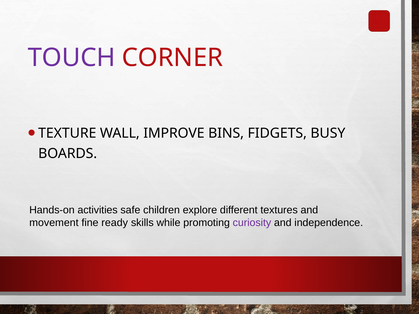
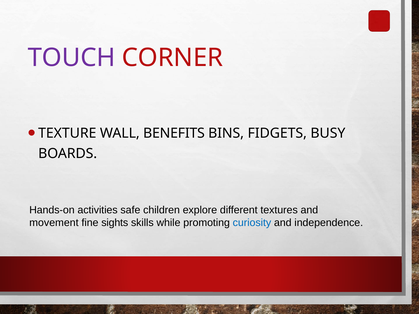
IMPROVE: IMPROVE -> BENEFITS (174, 133)
ready: ready -> sights (115, 223)
curiosity colour: purple -> blue (252, 223)
